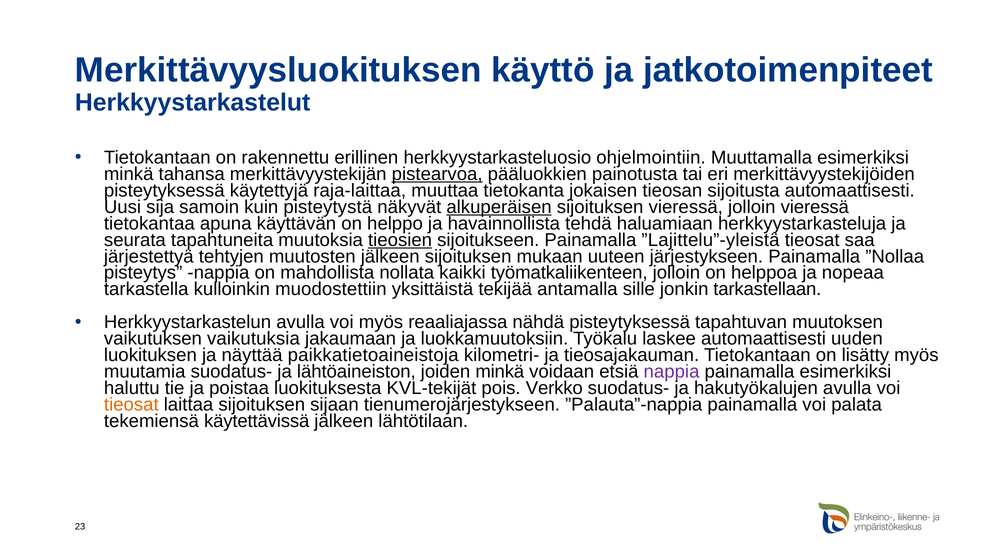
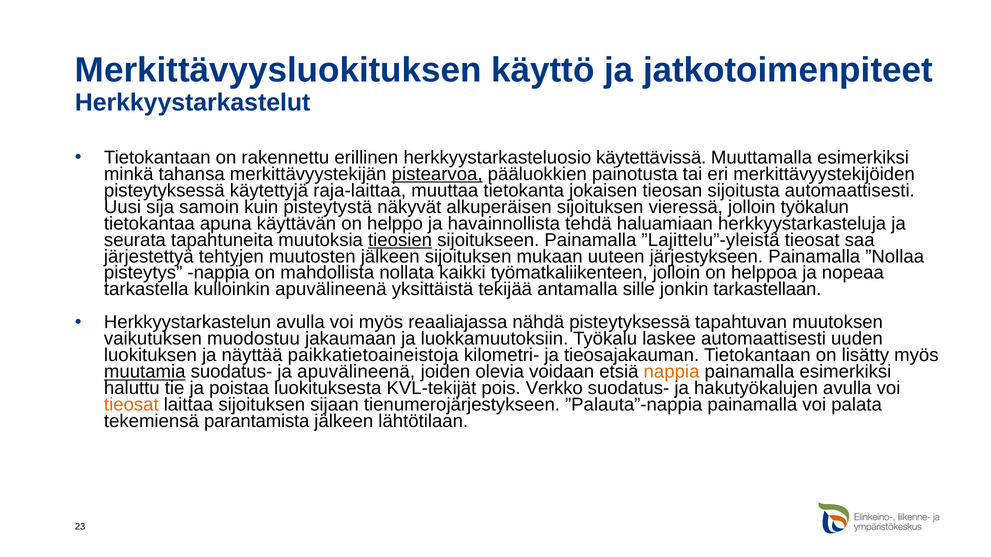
ohjelmointiin: ohjelmointiin -> käytettävissä (651, 158)
alkuperäisen underline: present -> none (499, 207)
jolloin vieressä: vieressä -> työkalun (815, 207)
kulloinkin muodostettiin: muodostettiin -> apuvälineenä (331, 290)
vaikutuksia: vaikutuksia -> muodostuu (253, 339)
muutamia underline: none -> present (145, 372)
ja lähtöaineiston: lähtöaineiston -> apuvälineenä (356, 372)
joiden minkä: minkä -> olevia (500, 372)
nappia colour: purple -> orange (672, 372)
käytettävissä: käytettävissä -> parantamista (257, 422)
